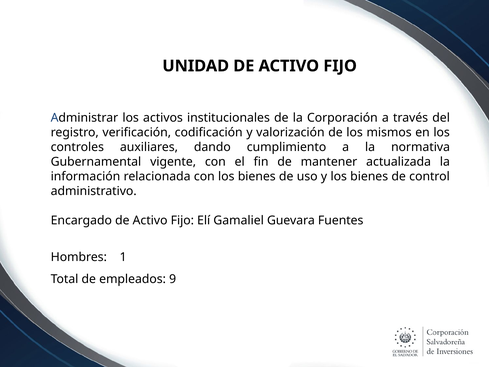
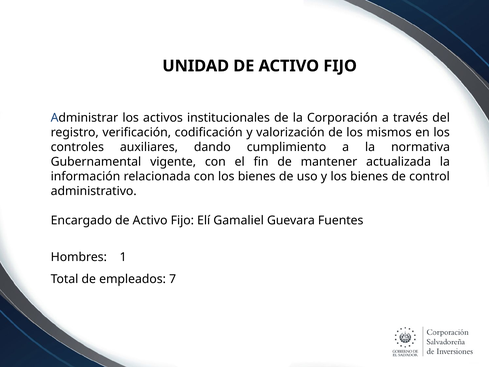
9: 9 -> 7 (173, 279)
